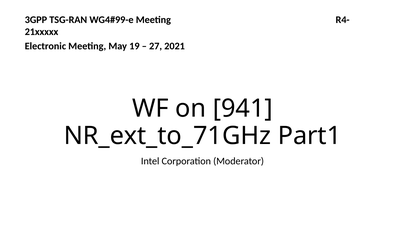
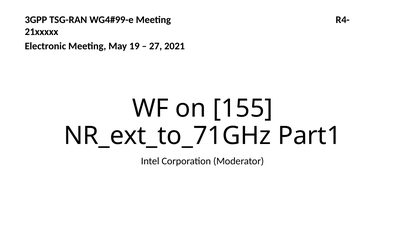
941: 941 -> 155 (243, 108)
